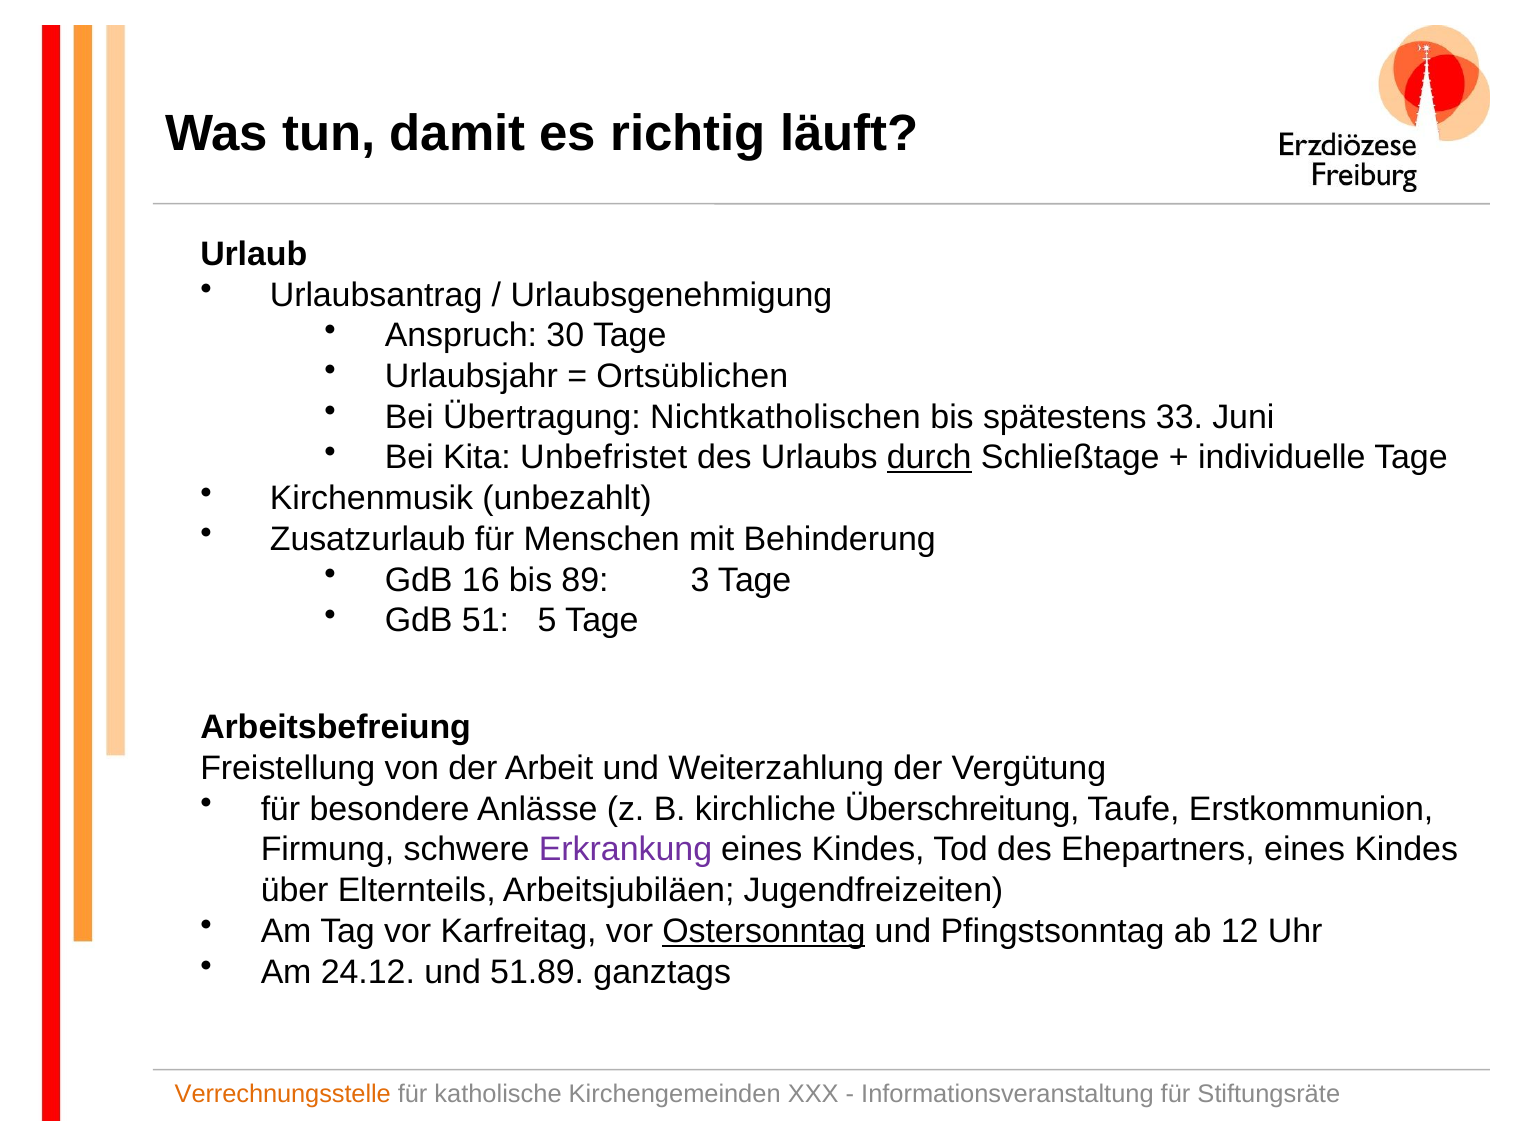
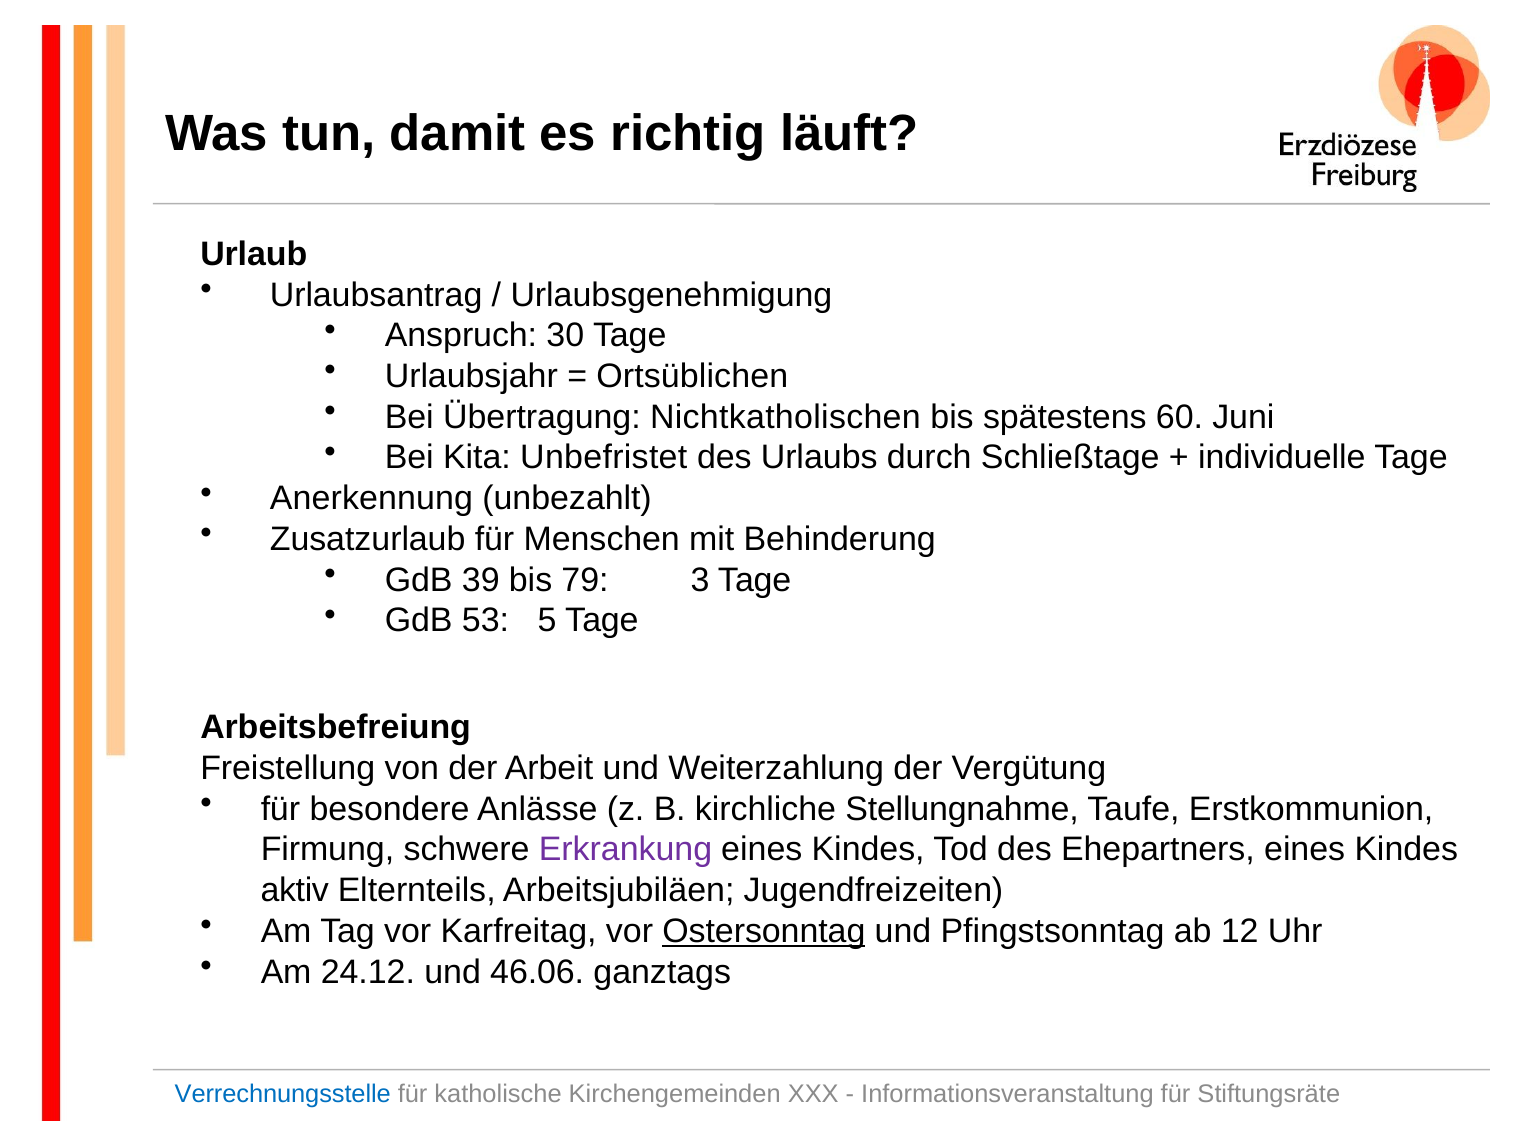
33: 33 -> 60 (1180, 417)
durch underline: present -> none (929, 458)
Kirchenmusik: Kirchenmusik -> Anerkennung (371, 498)
16: 16 -> 39 (481, 580)
89: 89 -> 79 (585, 580)
51: 51 -> 53 (486, 621)
Überschreitung: Überschreitung -> Stellungnahme (962, 809)
über: über -> aktiv (295, 890)
51.89: 51.89 -> 46.06 (537, 972)
Verrechnungsstelle colour: orange -> blue (283, 1094)
